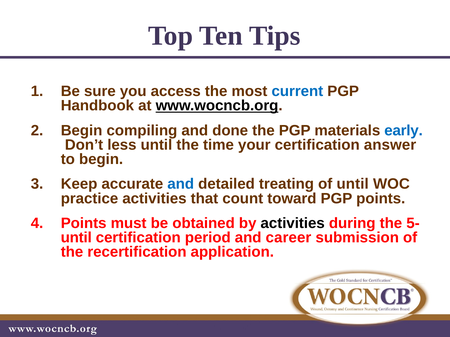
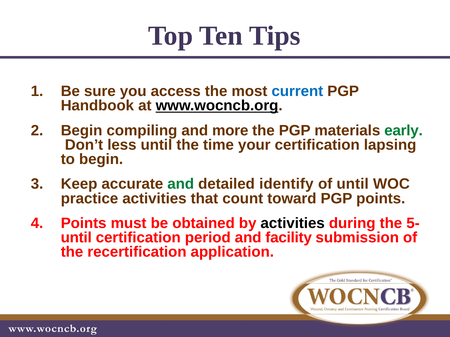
done: done -> more (230, 131)
early colour: blue -> green (404, 131)
answer: answer -> lapsing (390, 145)
and colour: blue -> green (181, 184)
treating: treating -> identify (286, 184)
career: career -> facility (289, 238)
